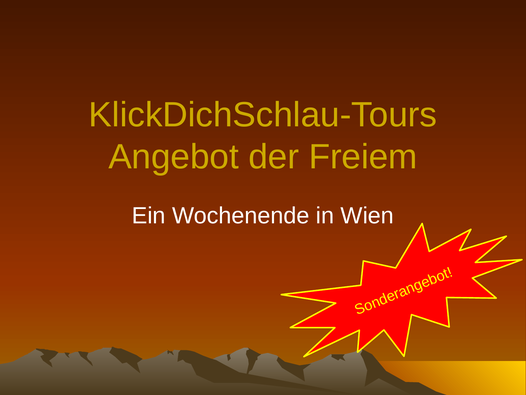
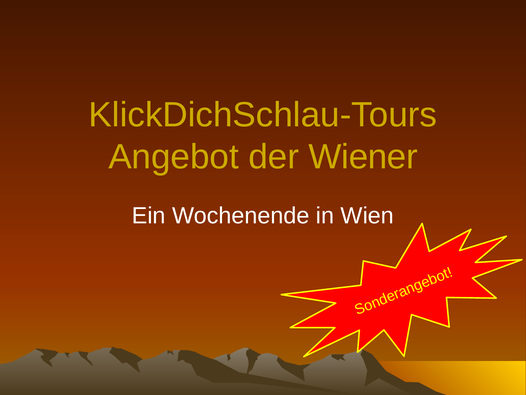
Freiem: Freiem -> Wiener (363, 157)
